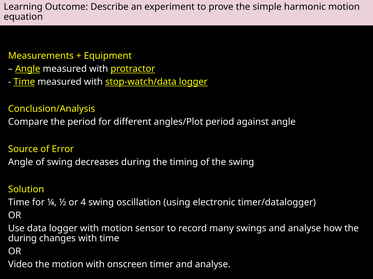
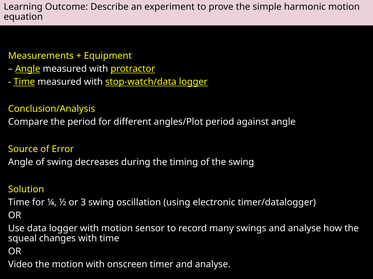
4: 4 -> 3 (83, 203)
during: during -> squeal (22, 239)
